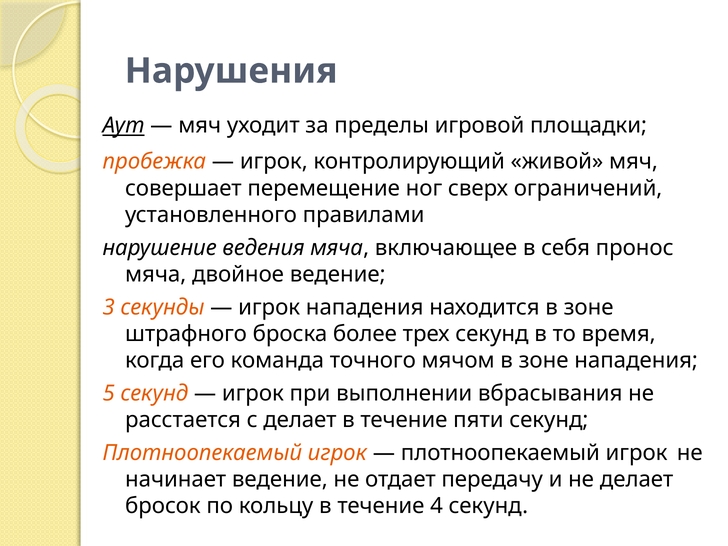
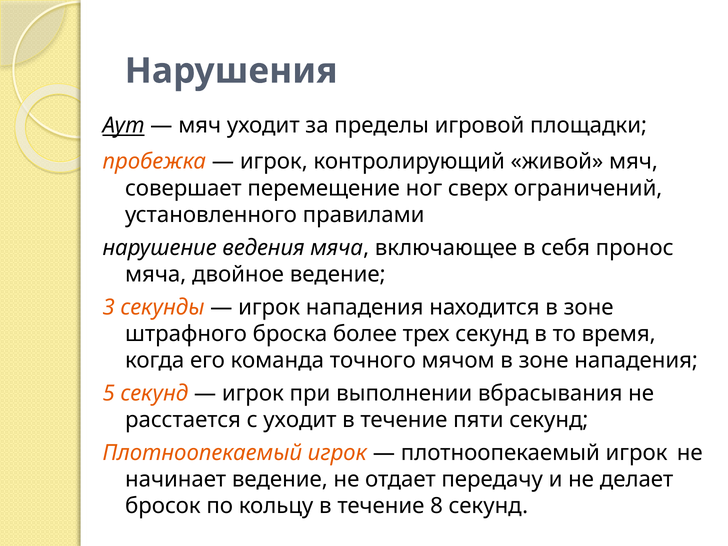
с делает: делает -> уходит (300, 420)
4: 4 -> 8 (437, 506)
